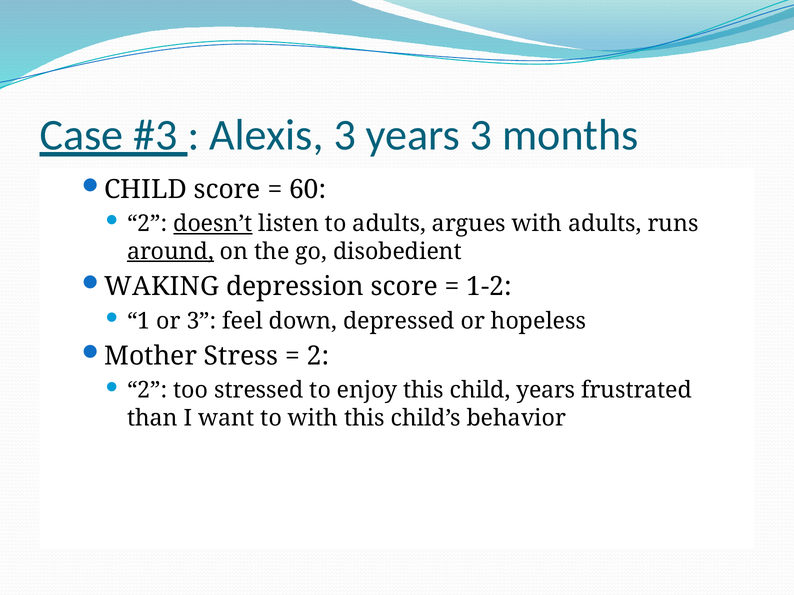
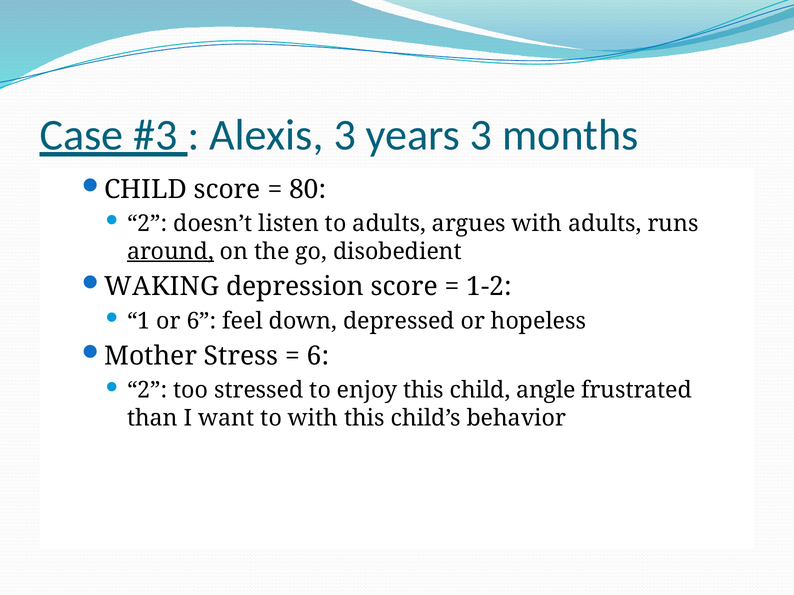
60: 60 -> 80 (308, 190)
doesn’t underline: present -> none (213, 224)
or 3: 3 -> 6 (201, 321)
2: 2 -> 6 (318, 356)
child years: years -> angle (546, 391)
